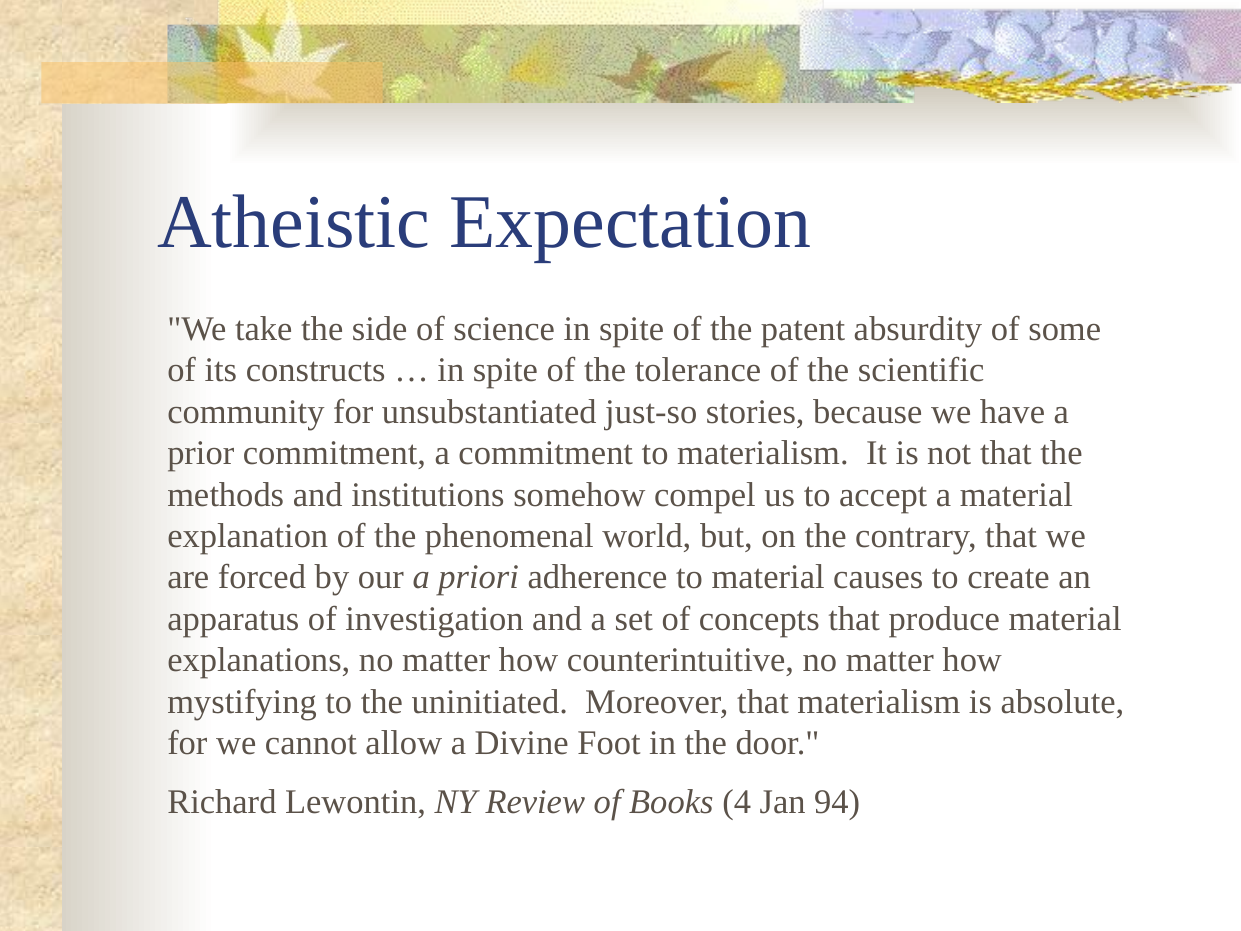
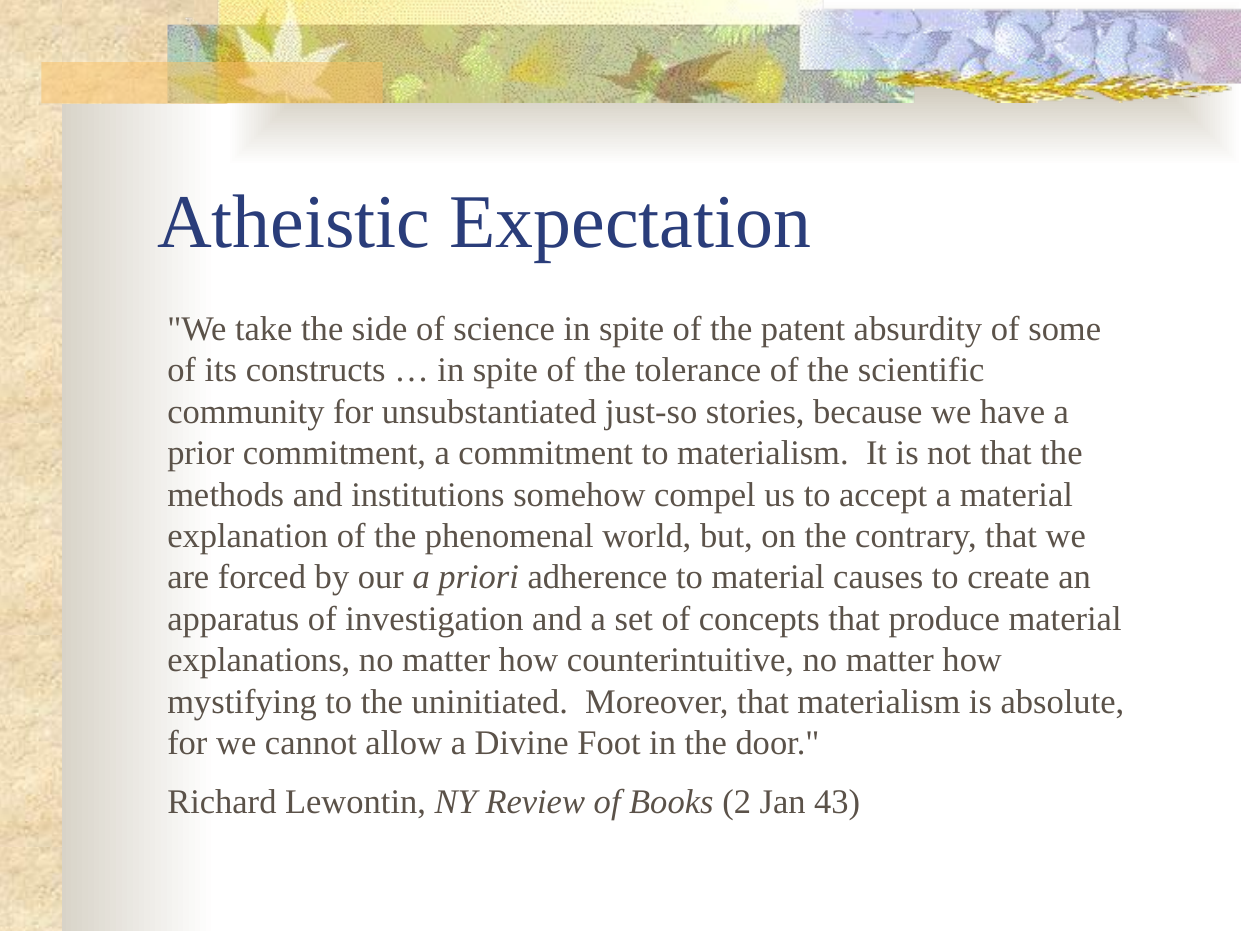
4: 4 -> 2 (737, 802)
94: 94 -> 43 (837, 802)
